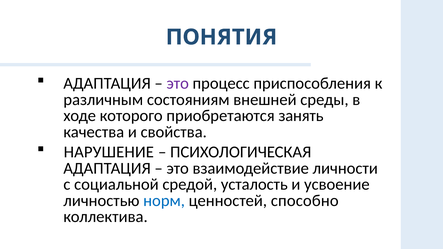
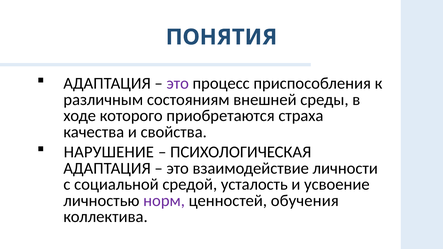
занять: занять -> страха (301, 116)
норм colour: blue -> purple (164, 201)
способно: способно -> обучения (305, 201)
